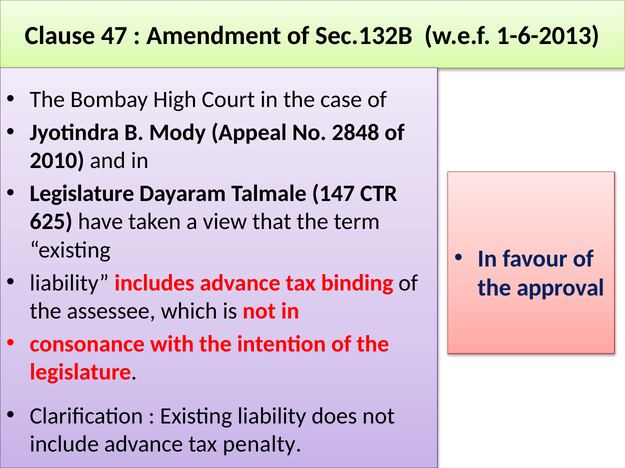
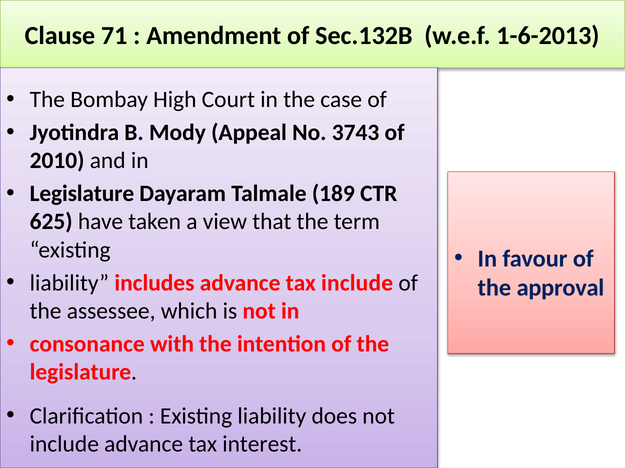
47: 47 -> 71 (114, 36)
2848: 2848 -> 3743 (356, 133)
147: 147 -> 189 (333, 194)
tax binding: binding -> include (357, 283)
penalty: penalty -> interest (262, 445)
